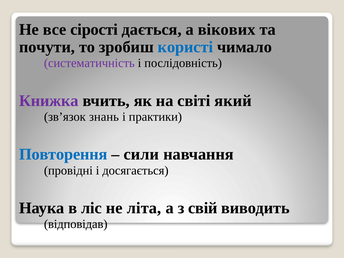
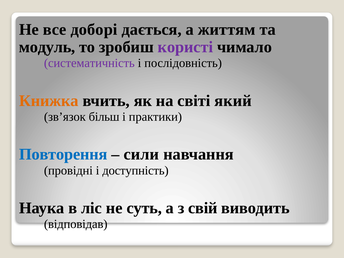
сірості: сірості -> доборі (94, 30)
вікових: вікових -> життям (227, 30)
почути: почути -> модуль (47, 47)
користі colour: blue -> purple (185, 47)
Книжка colour: purple -> orange (49, 101)
знань: знань -> більш (104, 117)
досягається: досягається -> доступність (136, 170)
літа: літа -> суть (144, 208)
